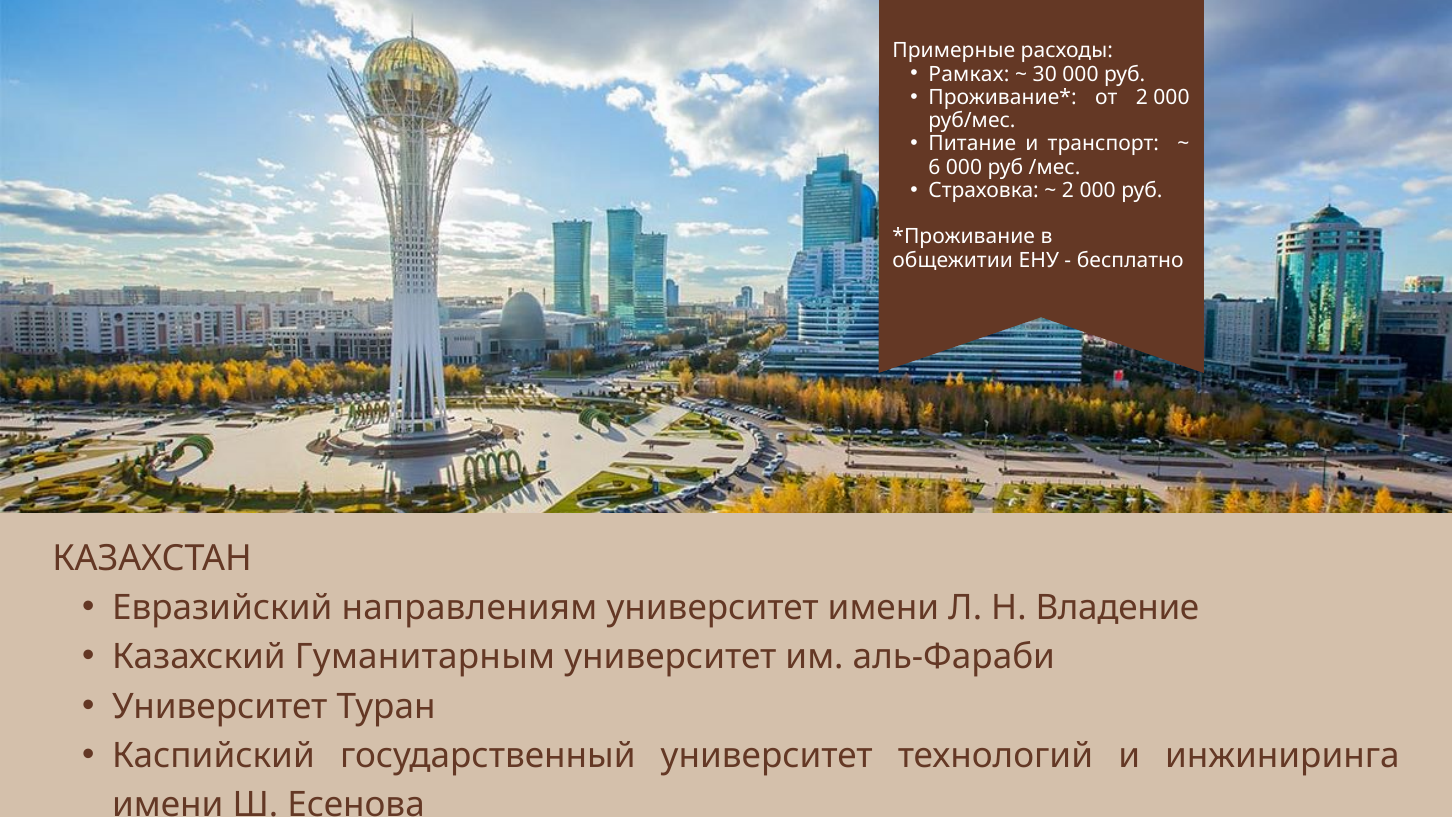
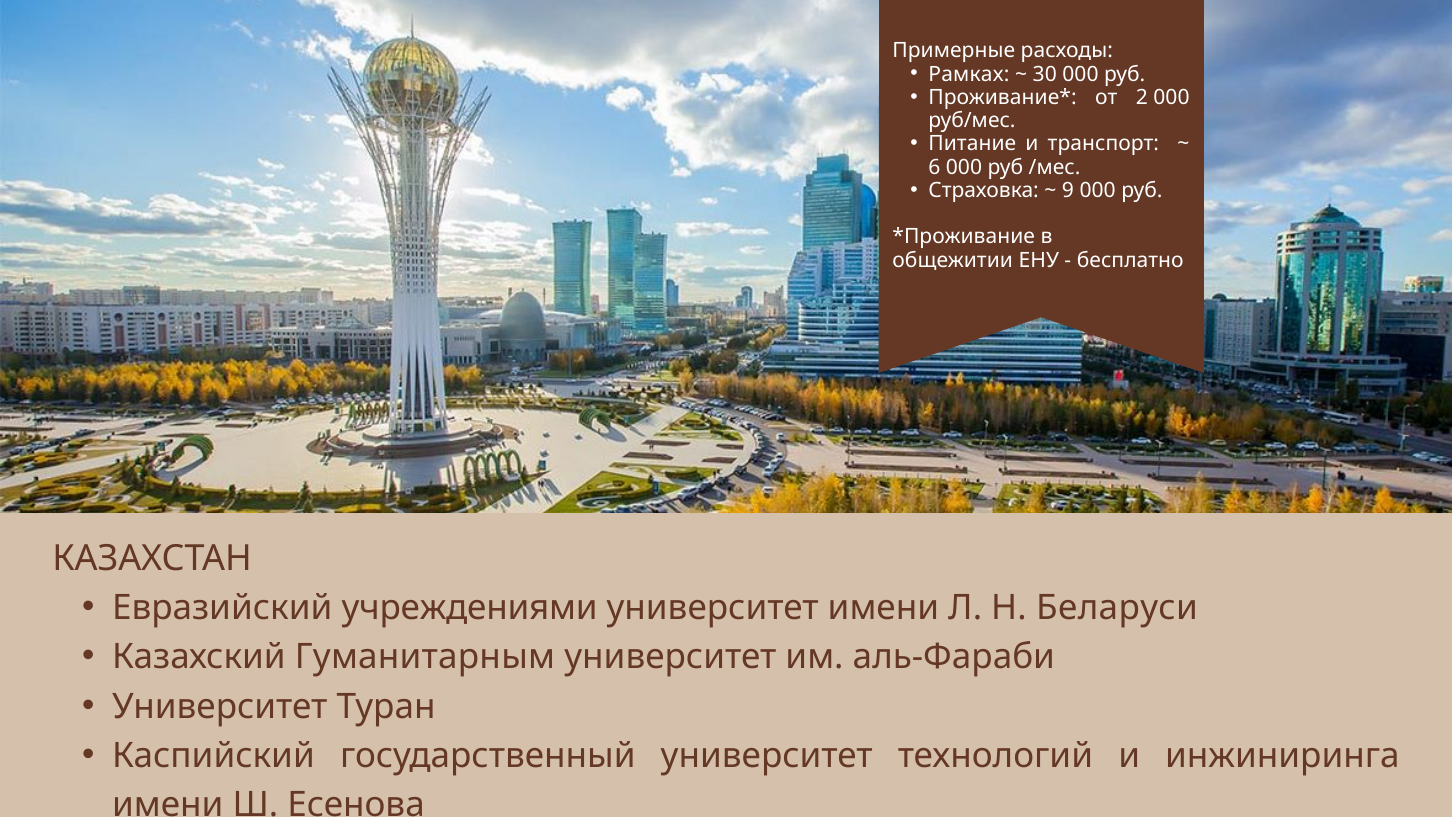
2: 2 -> 9 (1068, 190)
направлениям: направлениям -> учреждениями (470, 608)
Владение: Владение -> Беларуси (1117, 608)
